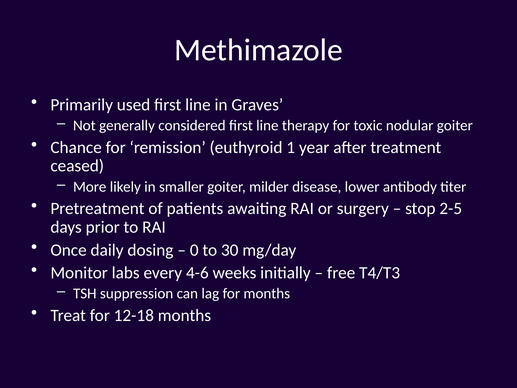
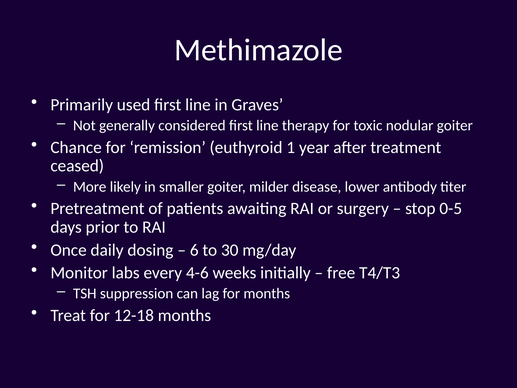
2-5: 2-5 -> 0-5 (451, 208)
0: 0 -> 6 (194, 250)
